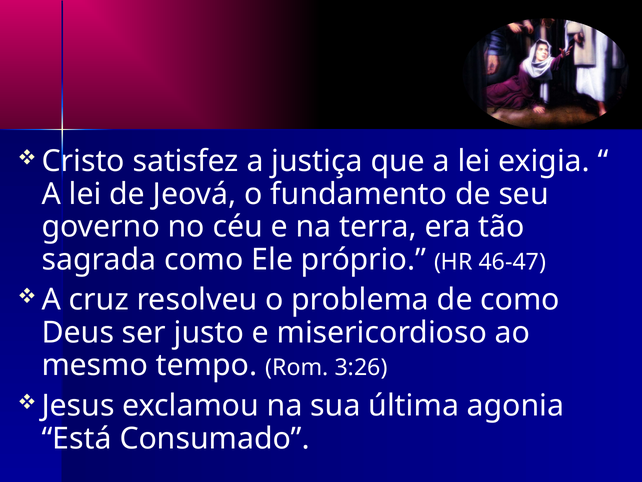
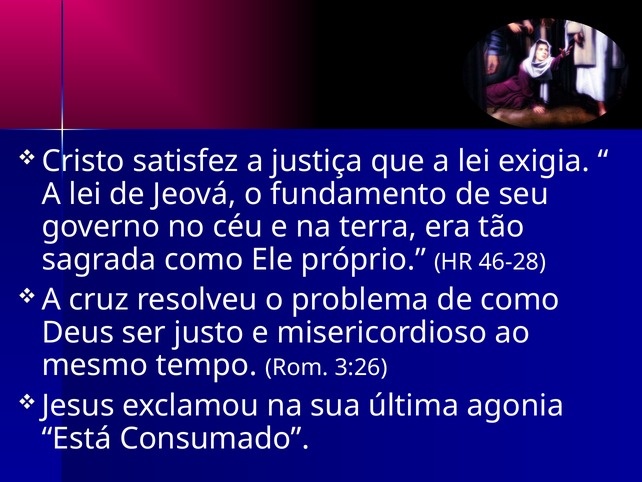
46-47: 46-47 -> 46-28 (512, 262)
